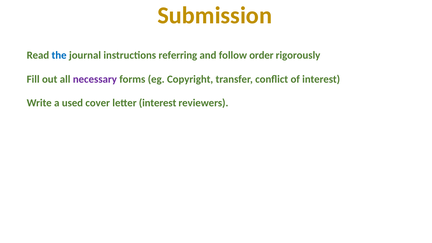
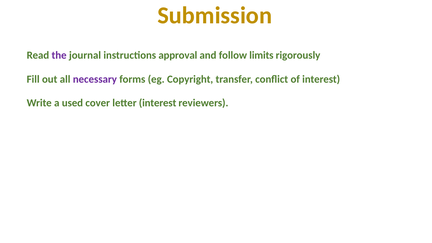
the colour: blue -> purple (59, 55)
referring: referring -> approval (178, 55)
order: order -> limits (261, 55)
